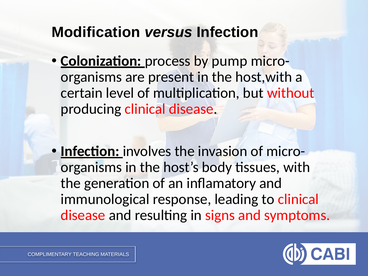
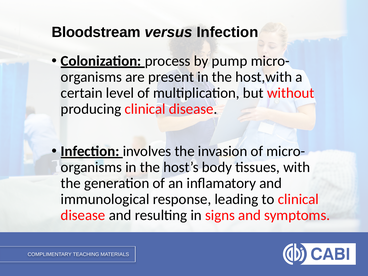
Modification: Modification -> Bloodstream (96, 32)
